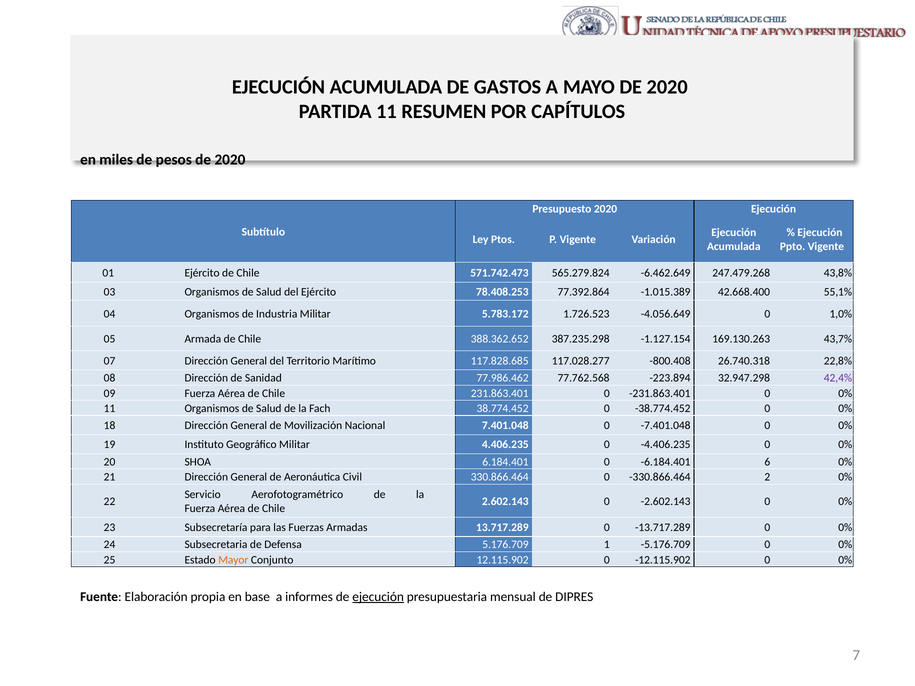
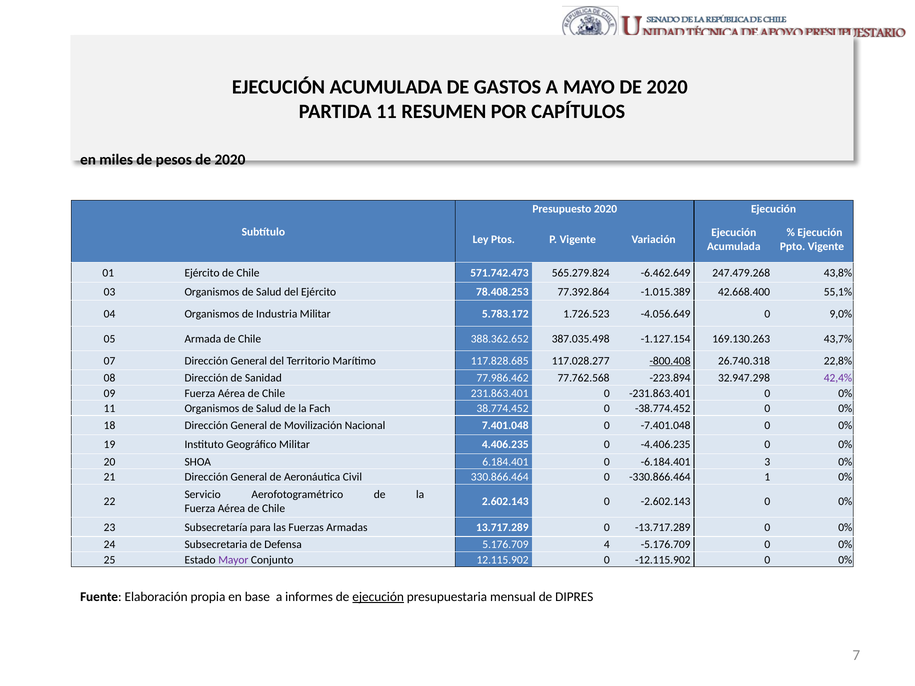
1,0%: 1,0% -> 9,0% (841, 314)
387.235.298: 387.235.298 -> 387.035.498 (581, 339)
-800.408 underline: none -> present (670, 361)
6: 6 -> 3 (767, 462)
2: 2 -> 1 (767, 477)
1: 1 -> 4 (607, 545)
Mayor colour: orange -> purple (233, 560)
